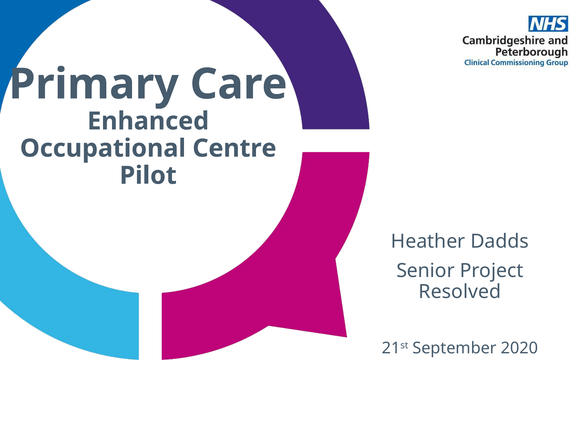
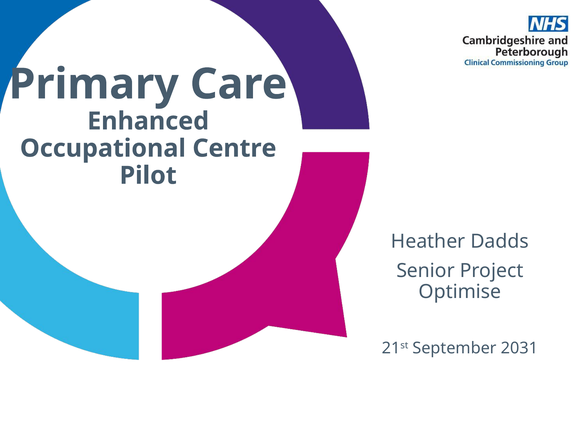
Resolved: Resolved -> Optimise (460, 292)
2020: 2020 -> 2031 (519, 348)
